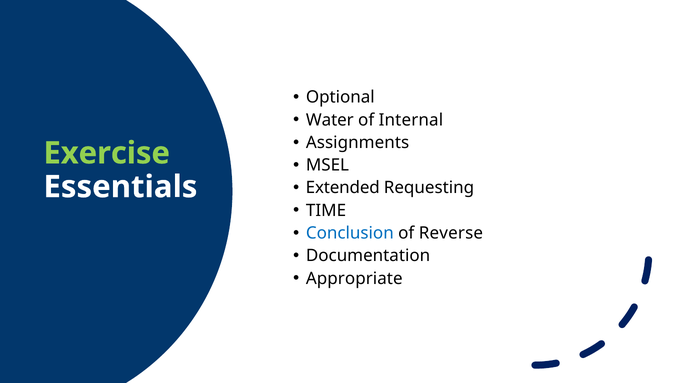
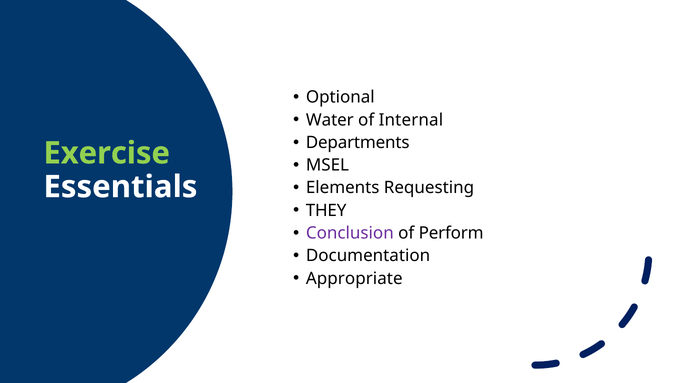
Assignments: Assignments -> Departments (358, 142)
Extended: Extended -> Elements (343, 188)
TIME: TIME -> THEY (326, 210)
Conclusion colour: blue -> purple (350, 233)
Reverse: Reverse -> Perform (451, 233)
